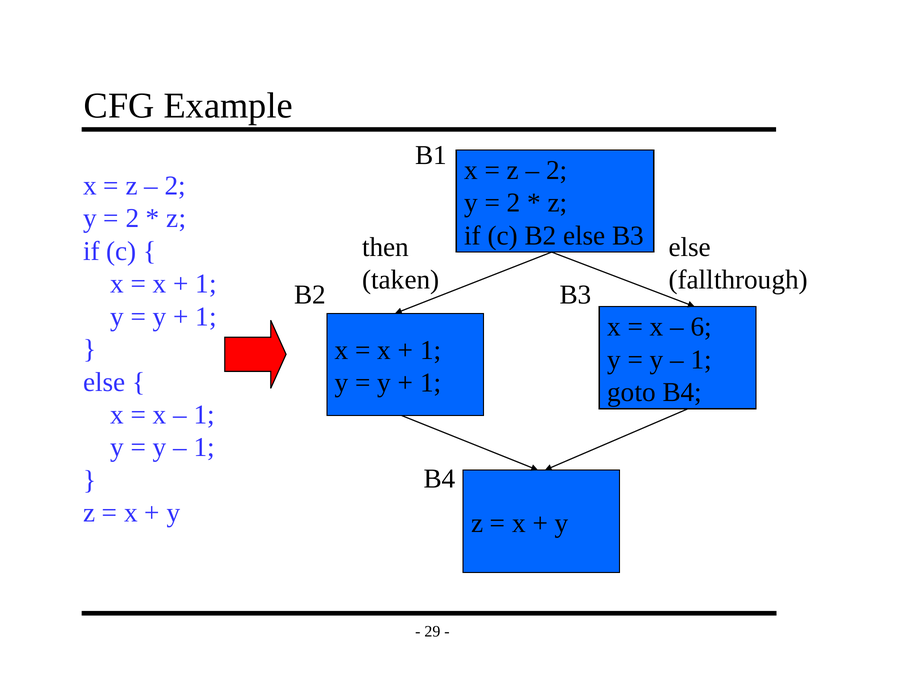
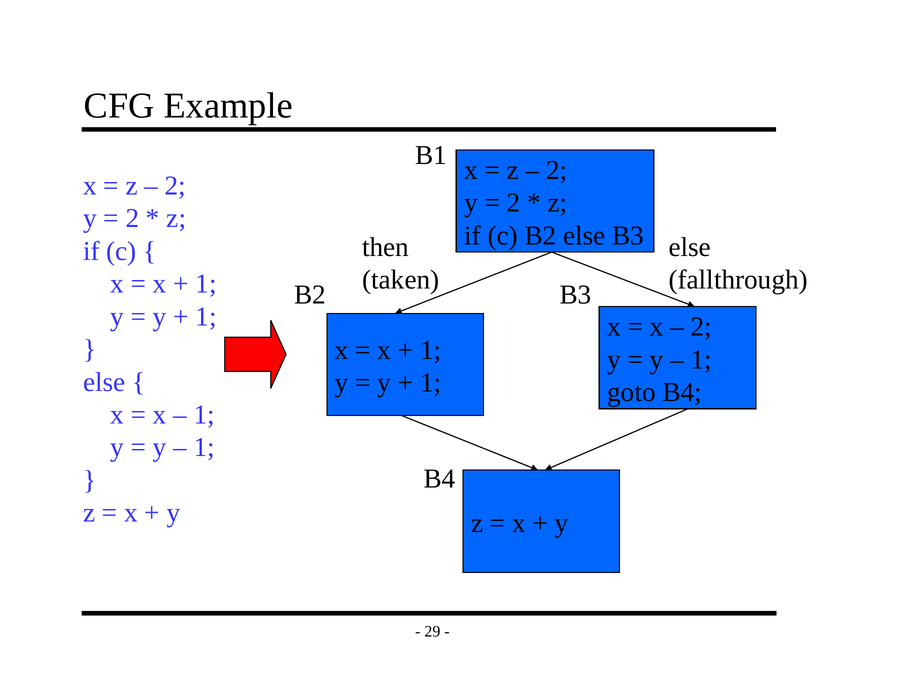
6: 6 -> 2 (701, 327)
